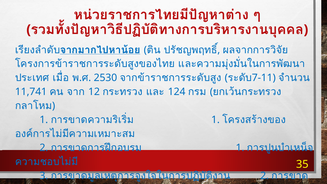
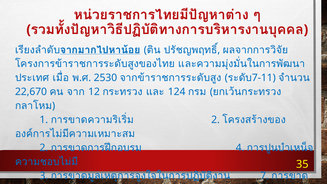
11,741: 11,741 -> 22,670 (31, 92)
1: 1 -> 2 (215, 120)
1: 1 -> 4 (240, 148)
2: 2 -> 7 (265, 176)
